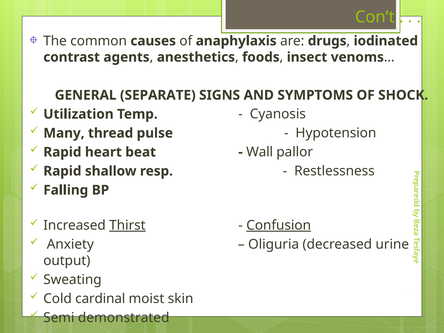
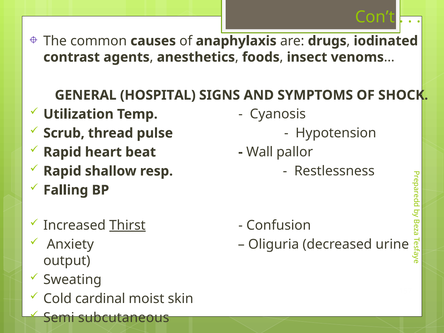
SEPARATE: SEPARATE -> HOSPITAL (158, 95)
Many: Many -> Scrub (64, 133)
Confusion underline: present -> none (279, 225)
demonstrated: demonstrated -> subcutaneous (124, 318)
